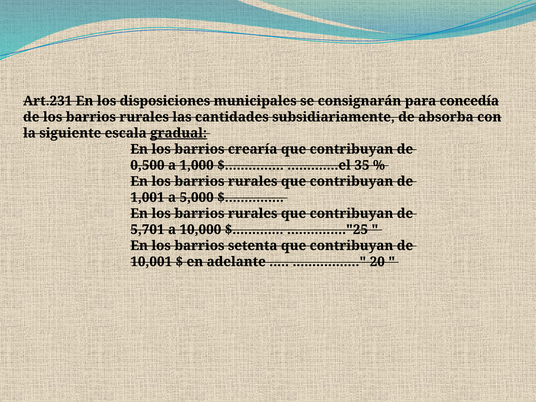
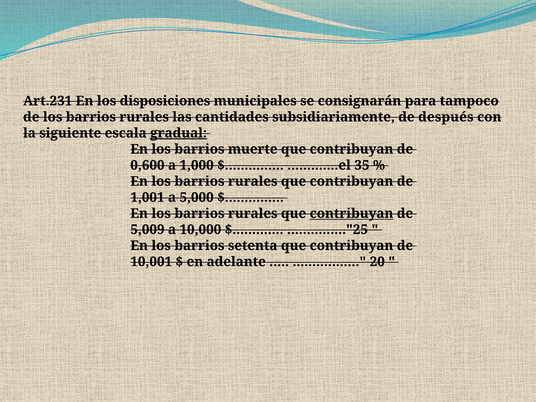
concedía: concedía -> tampoco (469, 101)
absorba: absorba -> después (446, 117)
crearía: crearía -> muerte (253, 149)
0,500: 0,500 -> 0,600 (147, 165)
contribuyan underline: none -> present (352, 213)
5,701: 5,701 -> 5,009 (147, 230)
